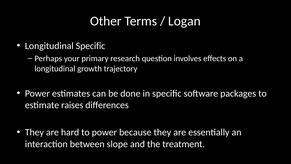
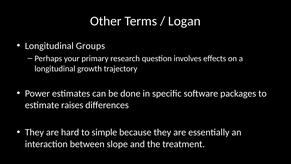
Longitudinal Specific: Specific -> Groups (90, 46)
to power: power -> simple (104, 132)
